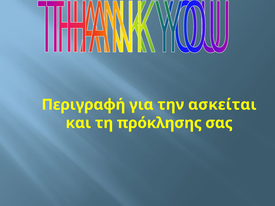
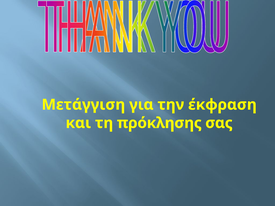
Περιγραφή: Περιγραφή -> Μετάγγιση (83, 105)
ασκείται: ασκείται -> έκφραση (222, 105)
